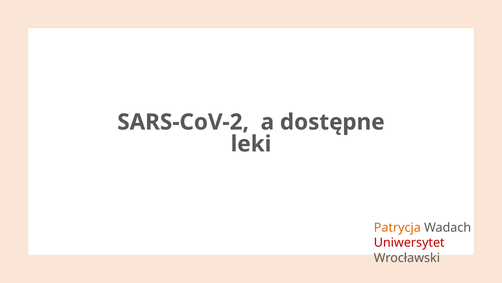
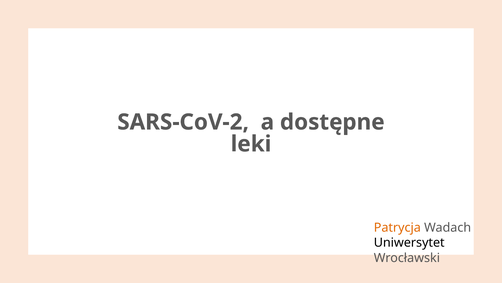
Uniwersytet colour: red -> black (409, 242)
